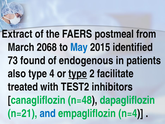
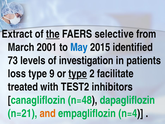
the underline: none -> present (53, 34)
postmeal: postmeal -> selective (114, 34)
2068: 2068 -> 2001 (47, 47)
found: found -> levels (33, 60)
endogenous: endogenous -> investigation (86, 60)
also: also -> loss (17, 74)
4: 4 -> 9 (52, 74)
and colour: blue -> orange (48, 113)
